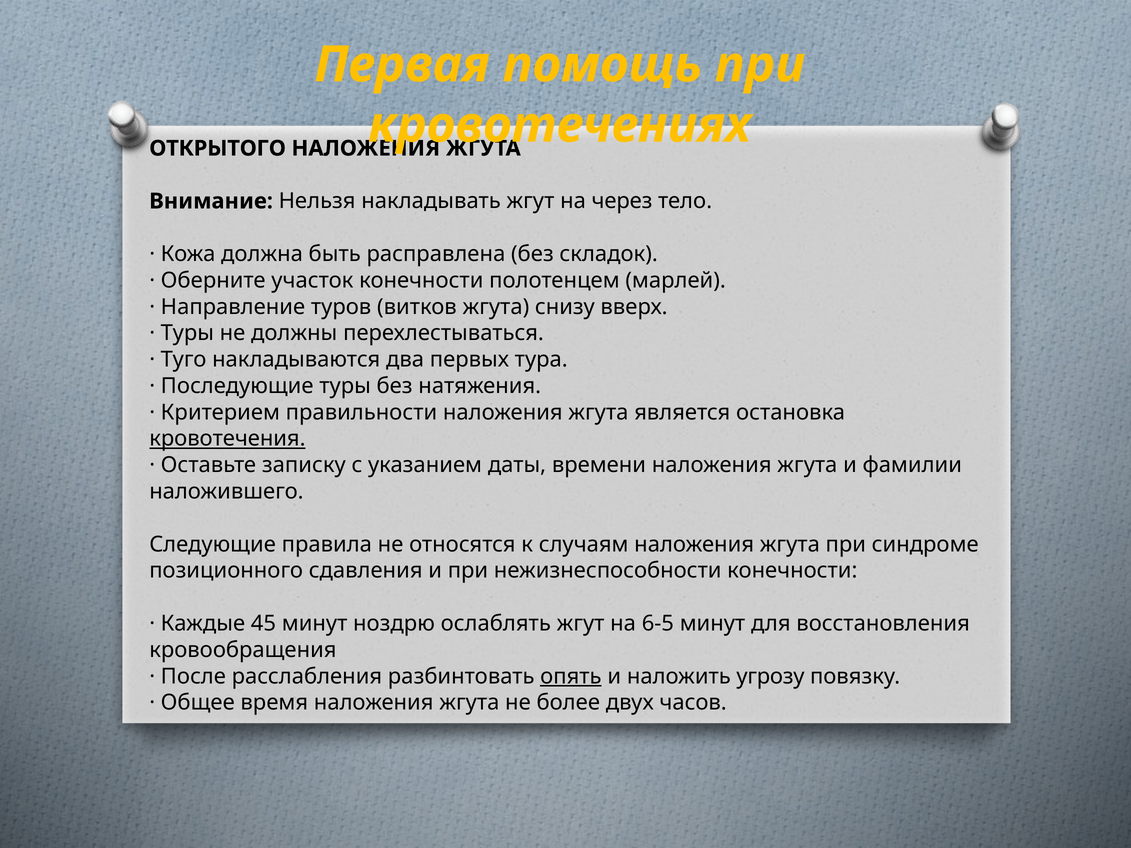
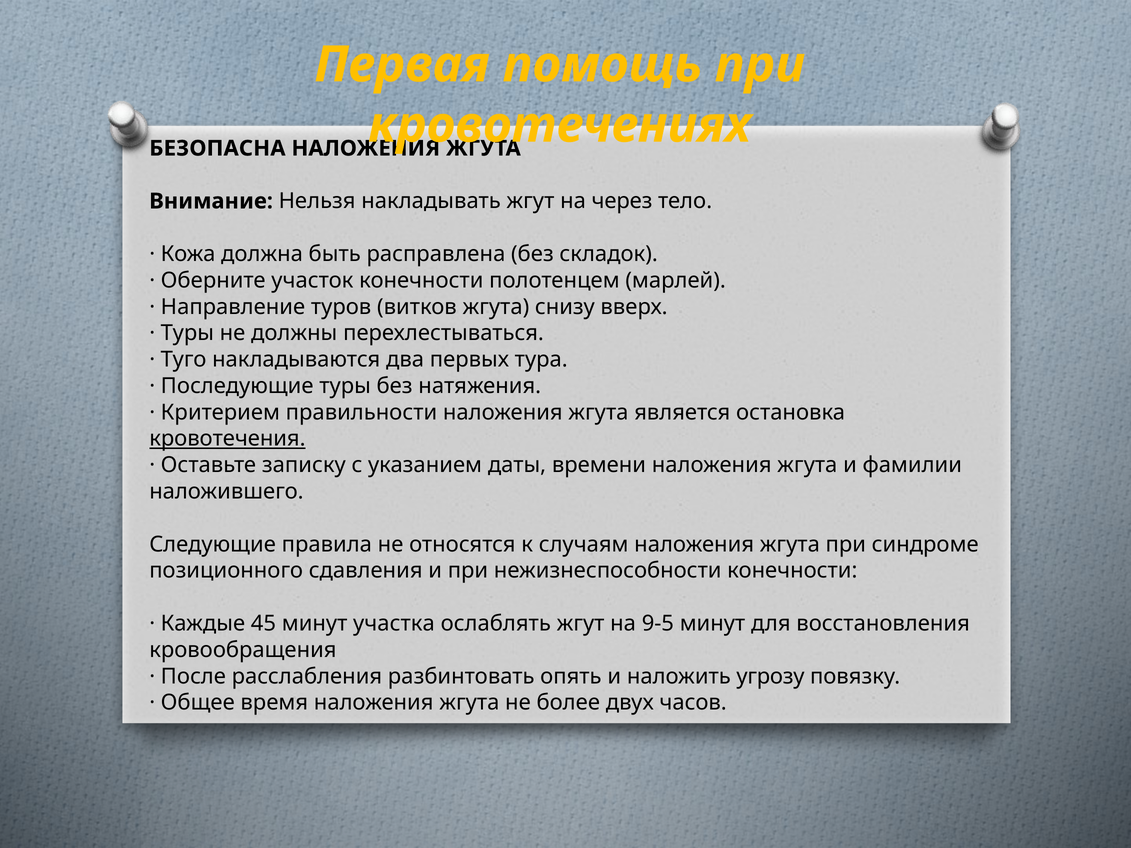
ОТКРЫТОГО: ОТКРЫТОГО -> БЕЗОПАСНА (217, 148)
ноздрю: ноздрю -> участка (394, 624)
6-5: 6-5 -> 9-5 (658, 624)
опять underline: present -> none (571, 677)
